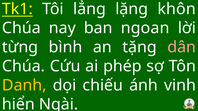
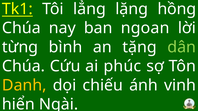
khôn: khôn -> hồng (177, 9)
dân colour: pink -> light green (182, 47)
phép: phép -> phúc (122, 66)
